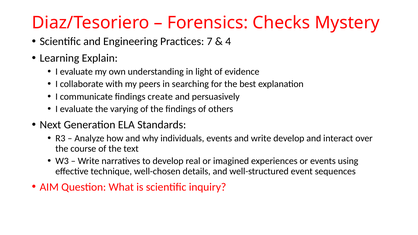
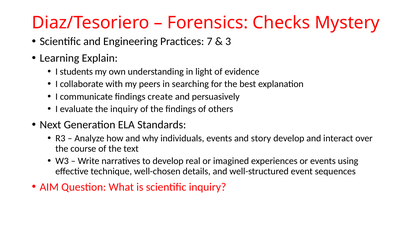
4: 4 -> 3 (228, 42)
evaluate: evaluate -> students (76, 72)
the varying: varying -> inquiry (124, 109)
and write: write -> story (261, 138)
